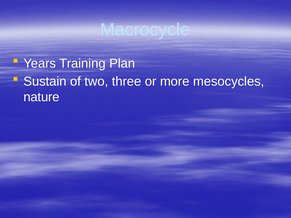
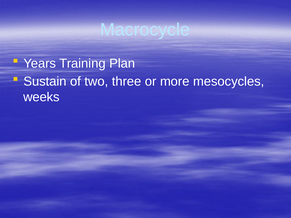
nature: nature -> weeks (41, 97)
